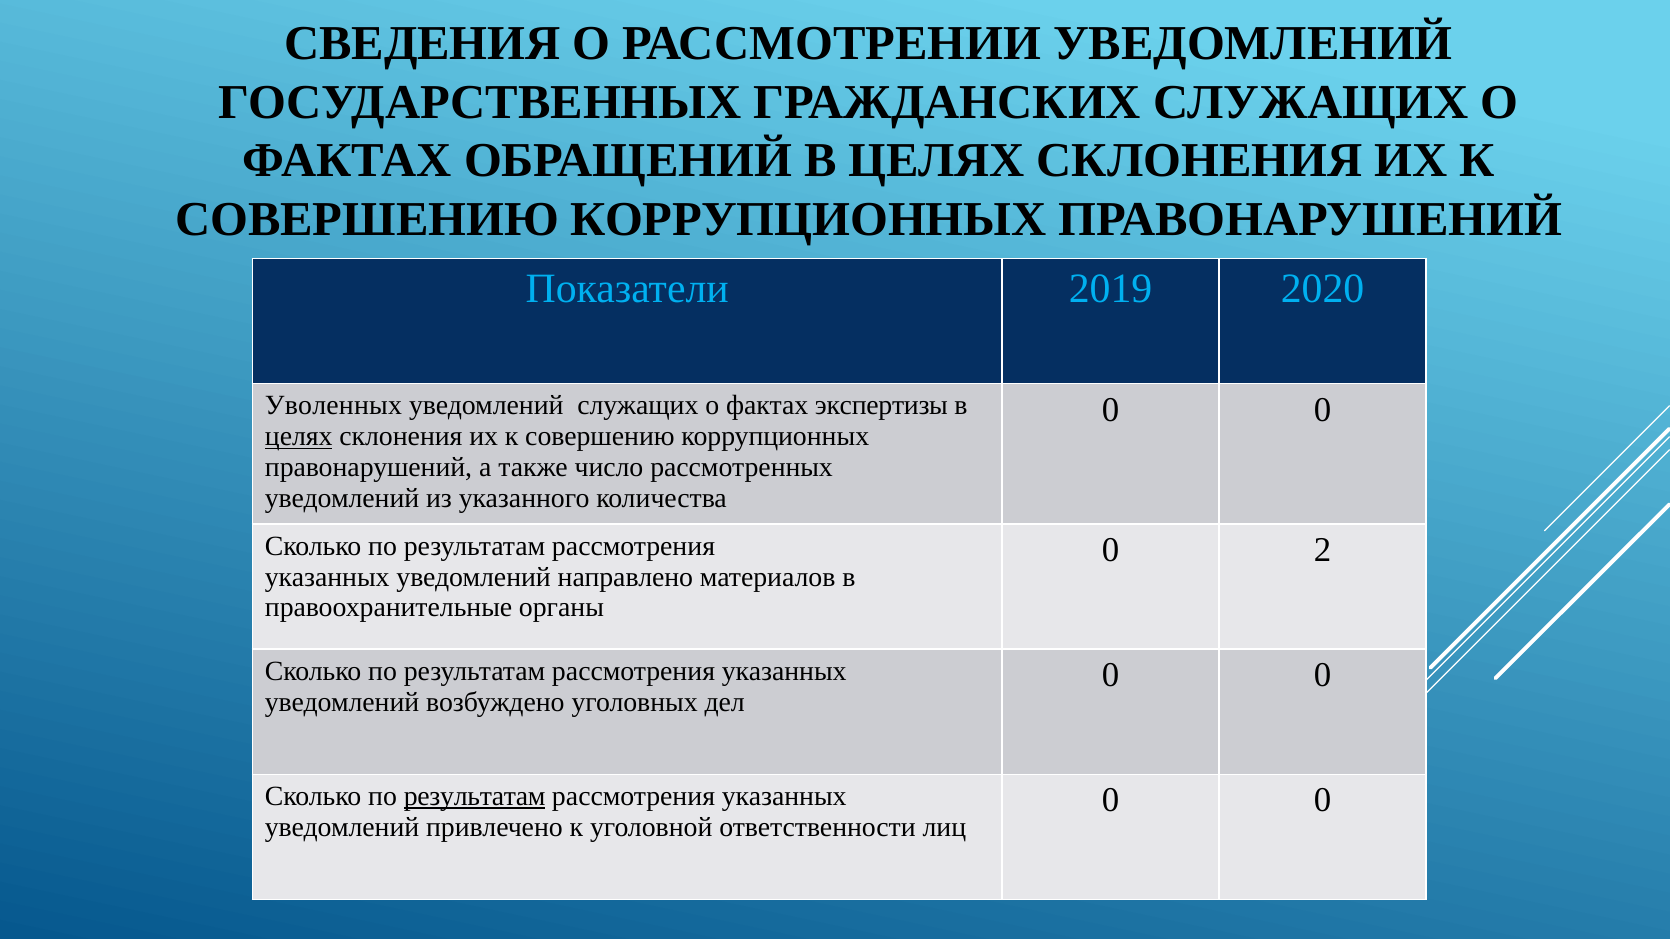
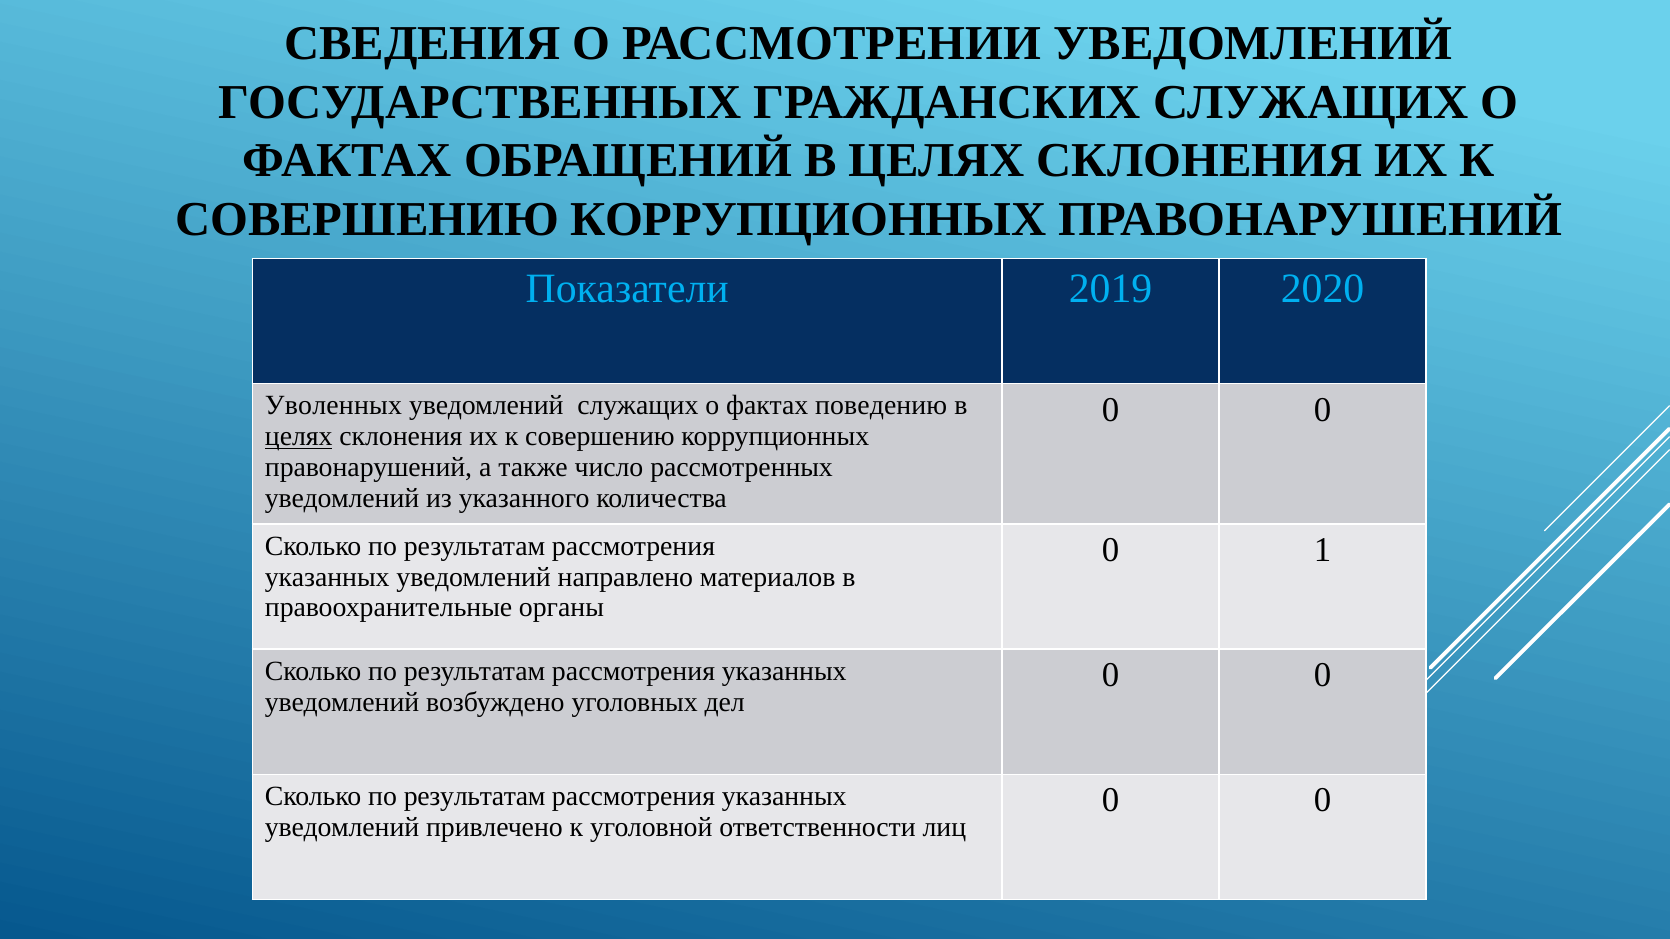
экспертизы: экспертизы -> поведению (881, 406)
2: 2 -> 1 (1323, 550)
результатам underline: present -> none (475, 797)
